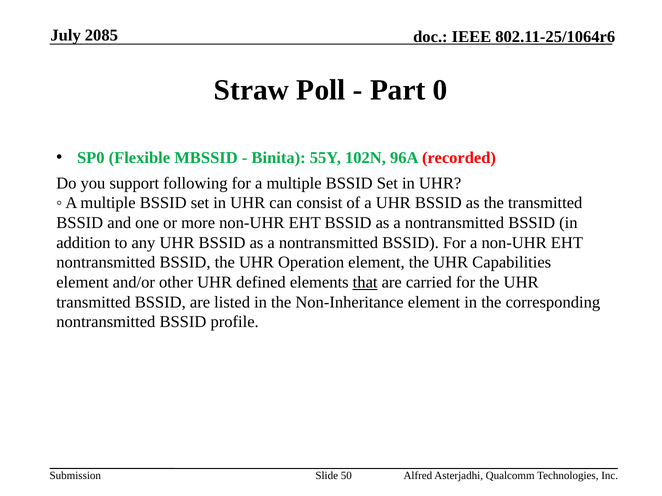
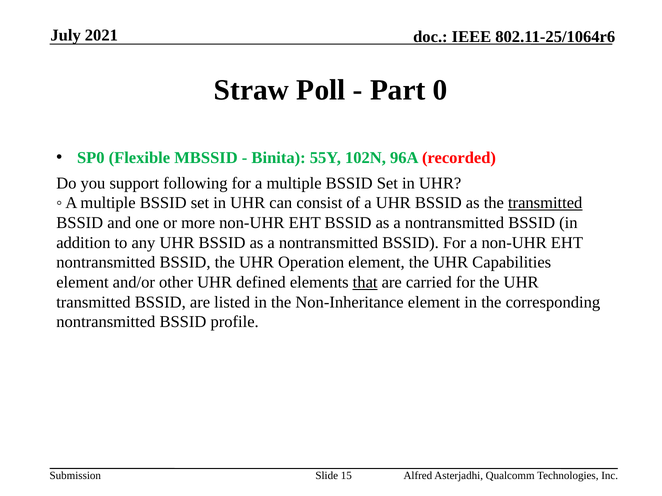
2085: 2085 -> 2021 (101, 35)
transmitted underline: none -> present (545, 203)
50: 50 -> 15 (346, 476)
